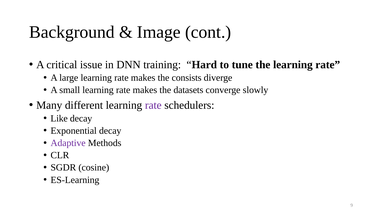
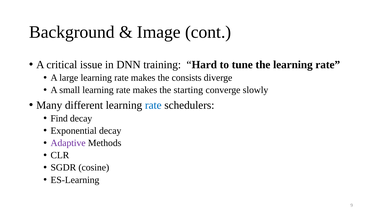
datasets: datasets -> starting (188, 90)
rate colour: purple -> blue (153, 105)
Like: Like -> Find (59, 118)
